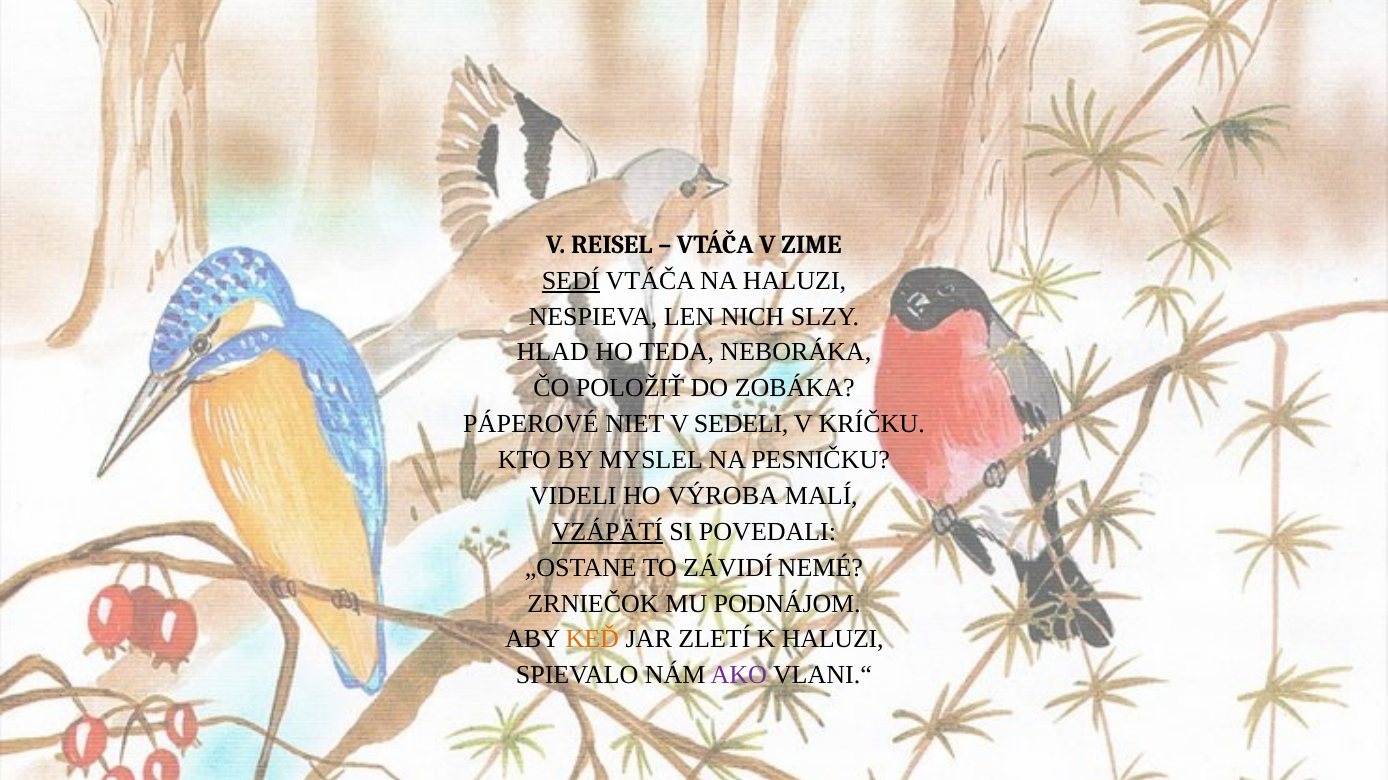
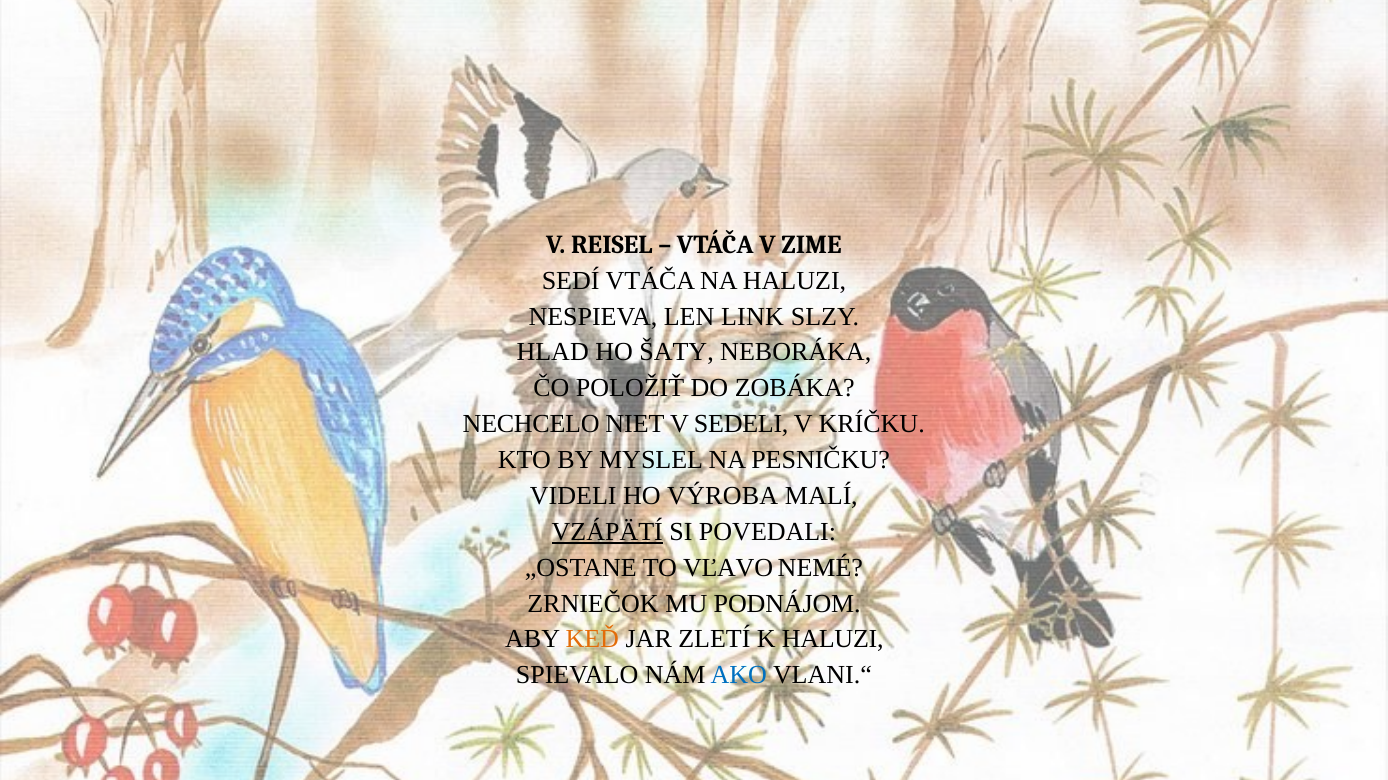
SEDÍ underline: present -> none (571, 281)
NICH: NICH -> LINK (753, 317)
TEDA: TEDA -> ŠATY (677, 353)
PÁPEROVÉ: PÁPEROVÉ -> NECHCELO (531, 424)
ZÁVIDÍ: ZÁVIDÍ -> VĽAVO (728, 568)
AKO colour: purple -> blue (739, 676)
